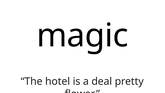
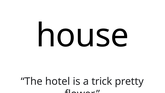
magic: magic -> house (82, 36)
deal: deal -> trick (102, 81)
